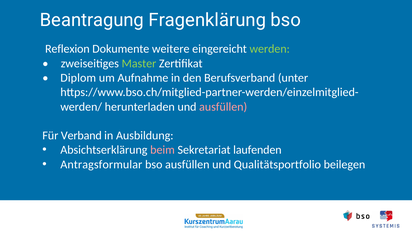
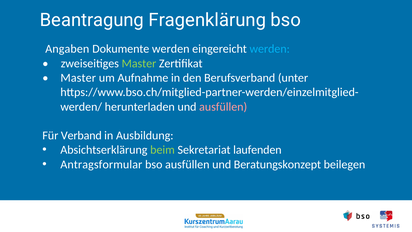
Reflexion: Reflexion -> Angaben (67, 49)
Dokumente weitere: weitere -> werden (171, 49)
werden colour: light green -> light blue (270, 49)
Diplom: Diplom -> Master (78, 78)
beim colour: pink -> light green (162, 150)
Qualitätsportfolio: Qualitätsportfolio -> Beratungskonzept (277, 164)
